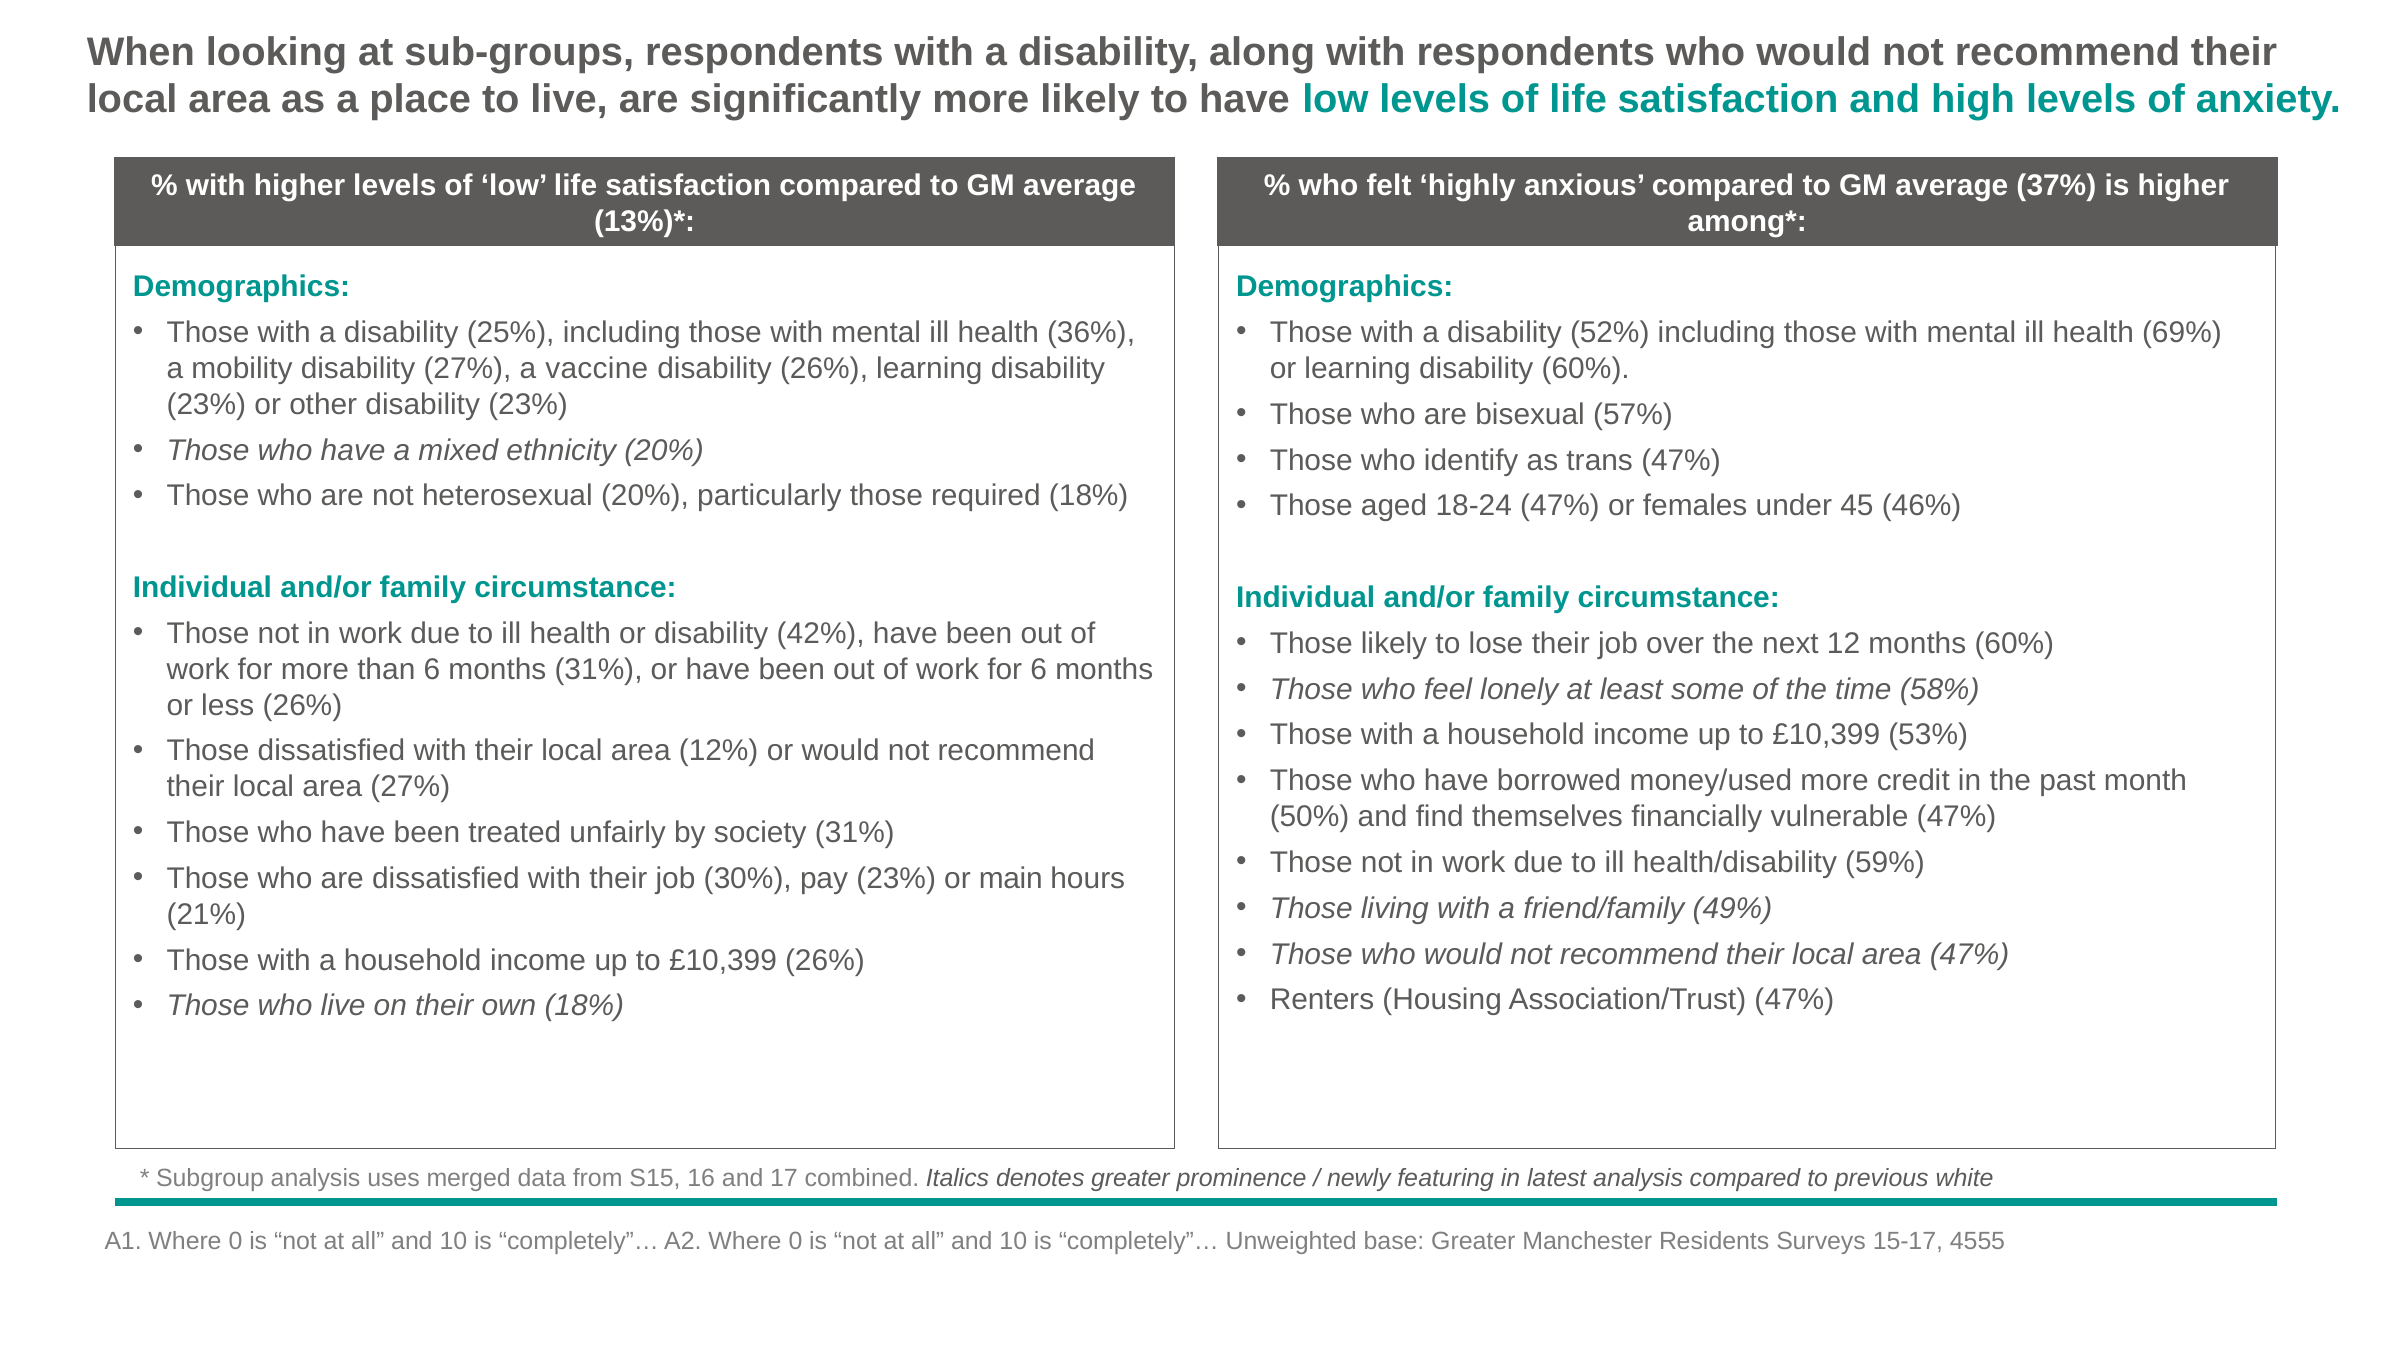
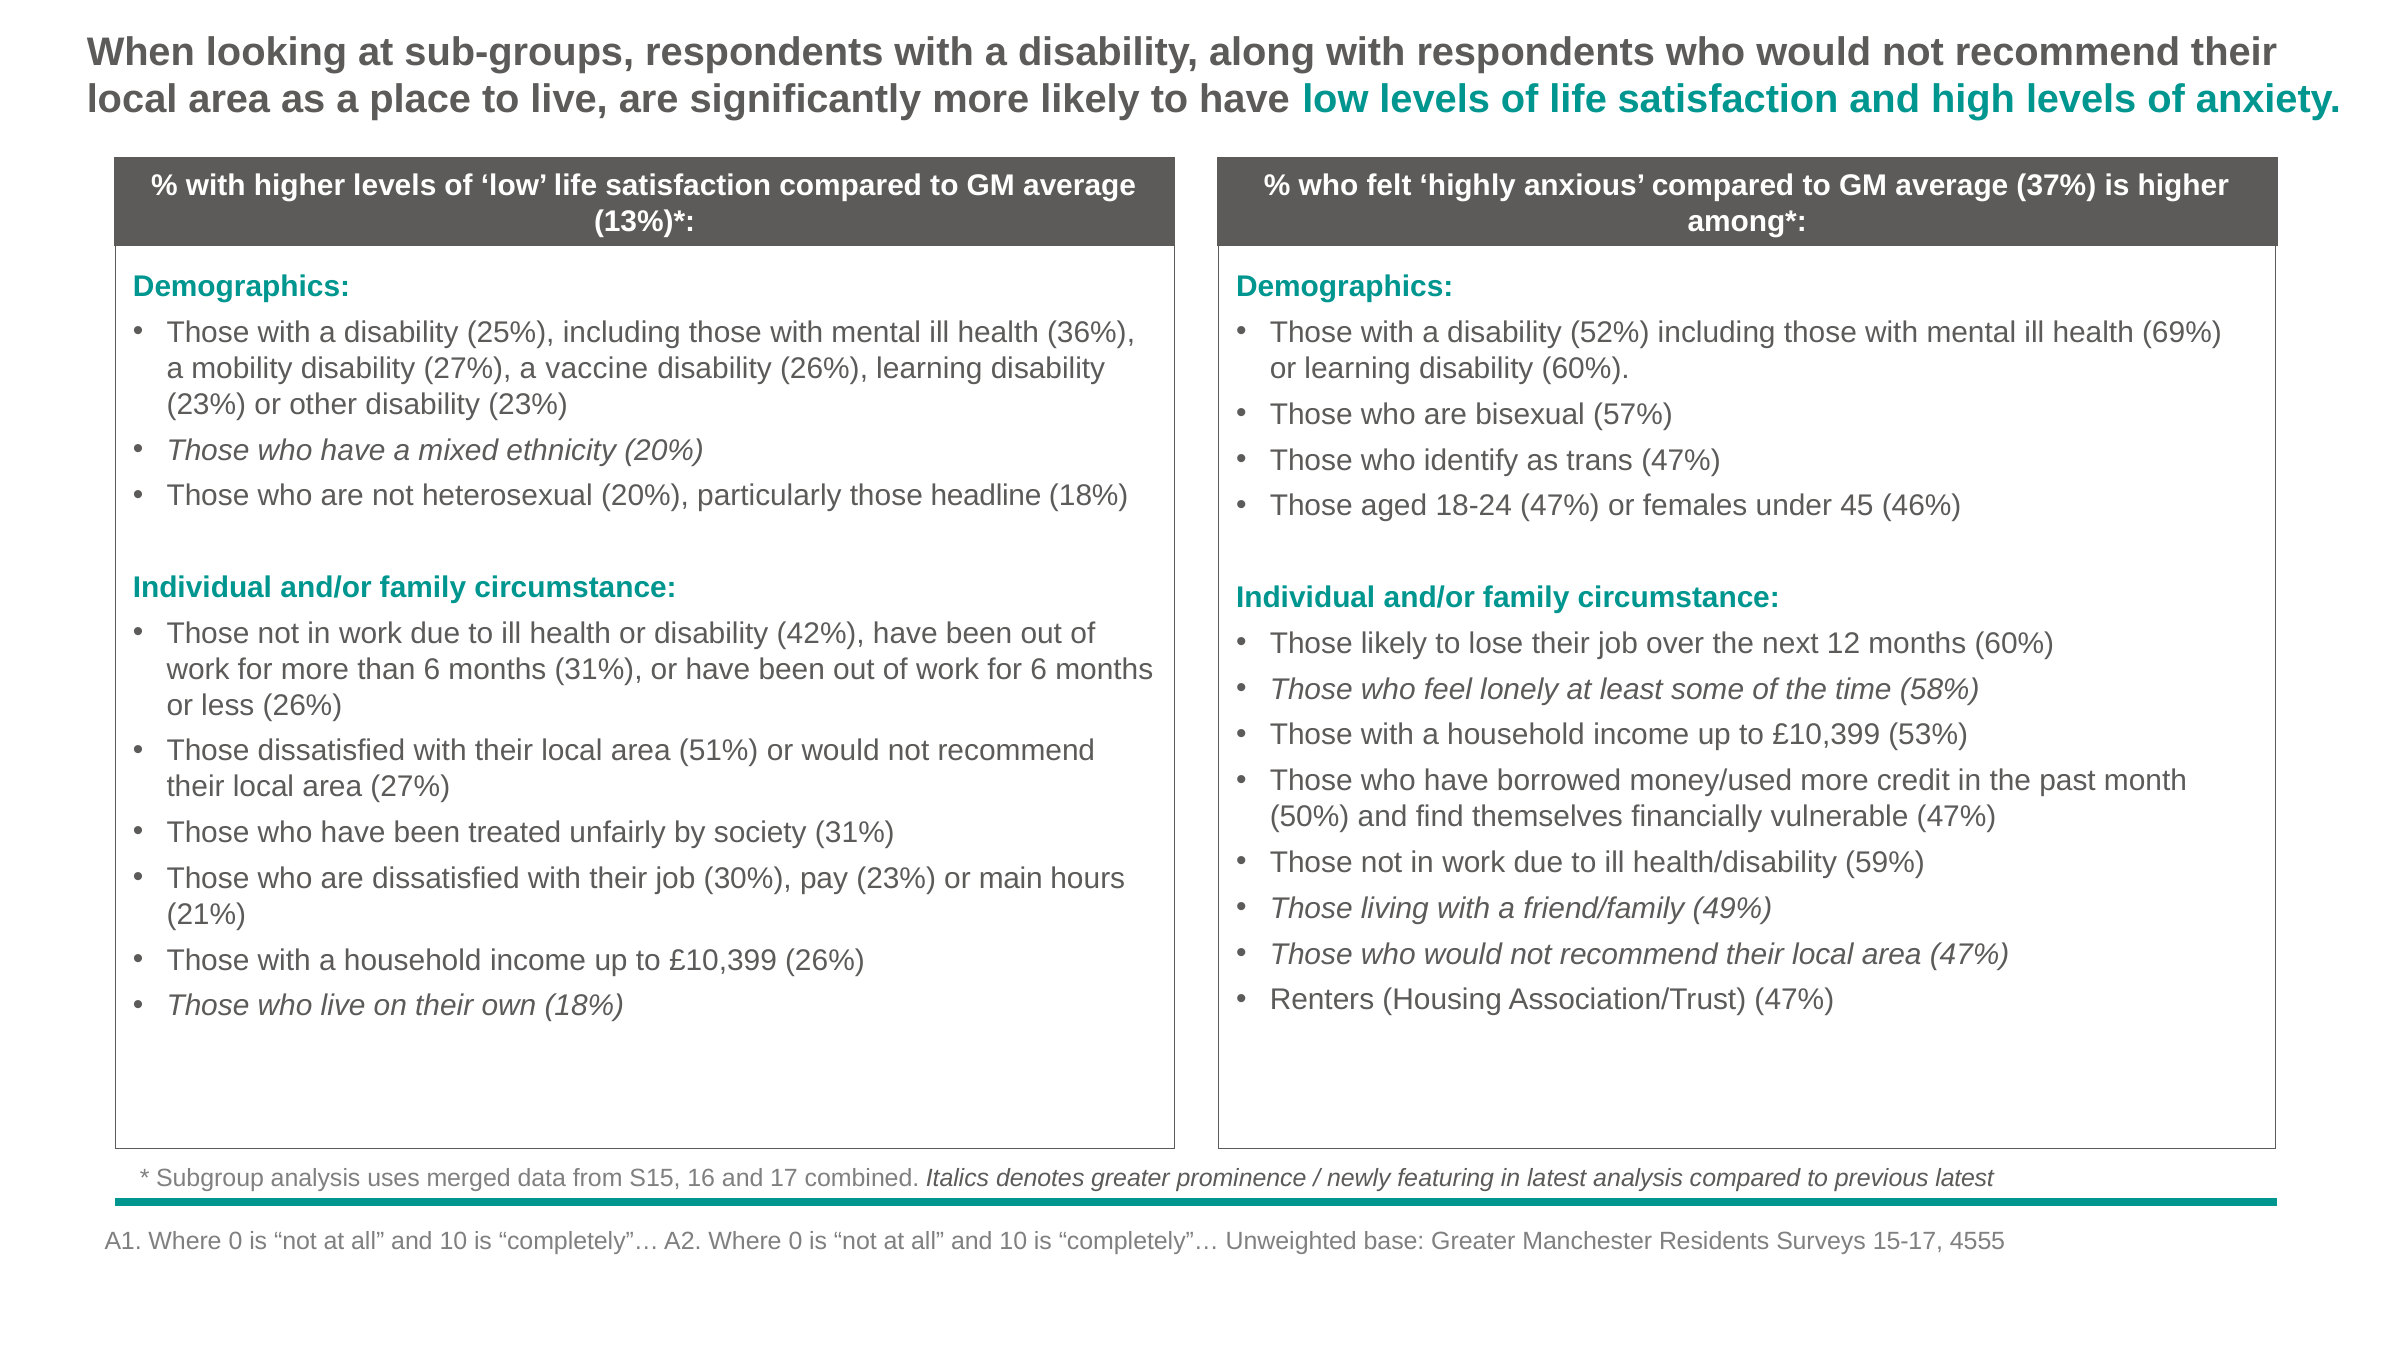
required: required -> headline (986, 496)
12%: 12% -> 51% (719, 751)
previous white: white -> latest (1965, 1179)
